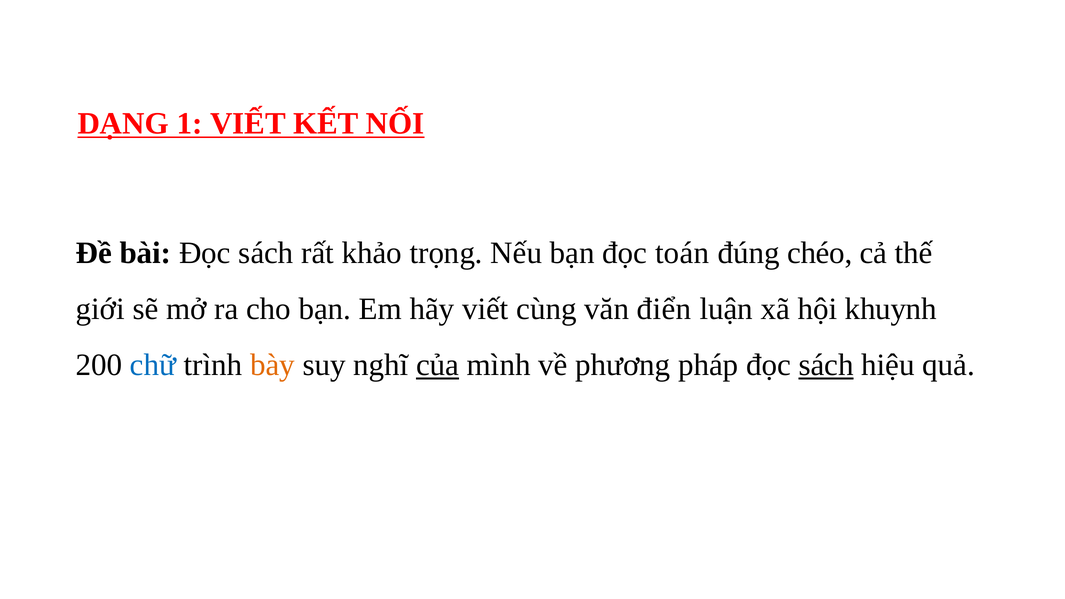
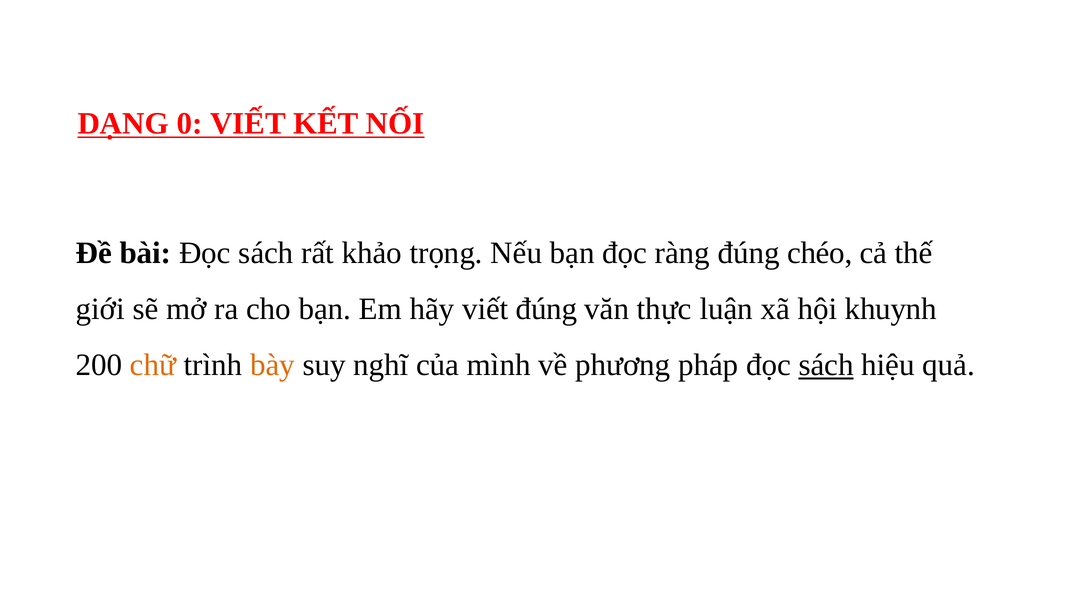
1: 1 -> 0 (190, 124)
toán: toán -> ràng (682, 253)
viết cùng: cùng -> đúng (547, 309)
điển: điển -> thực (664, 309)
chữ colour: blue -> orange (153, 365)
của underline: present -> none (438, 365)
